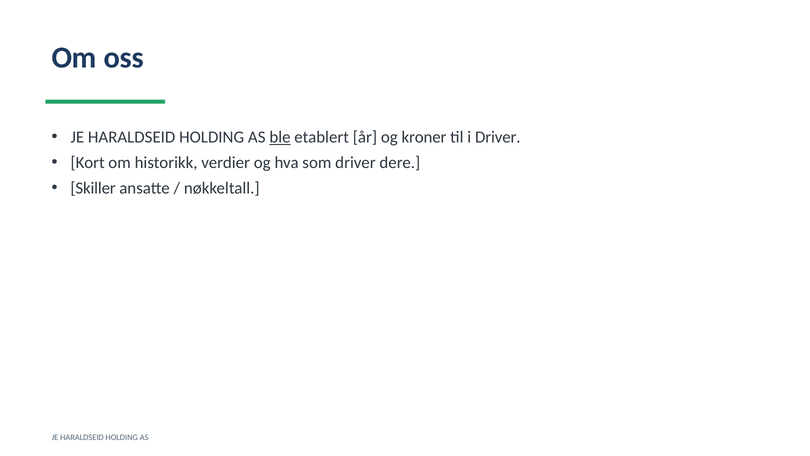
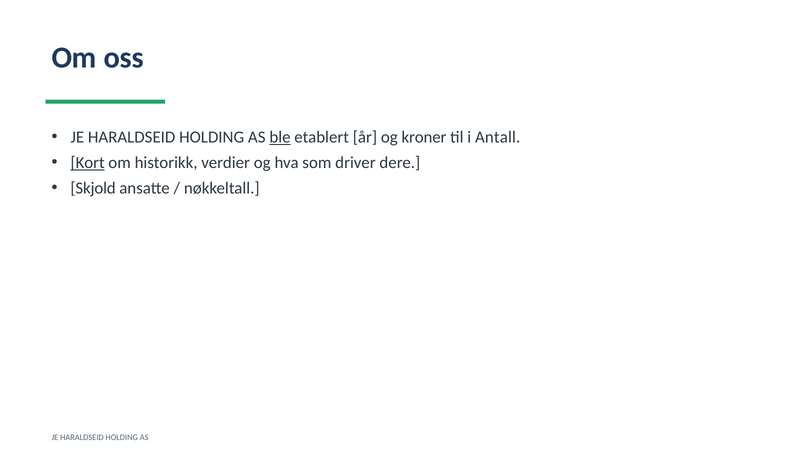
i Driver: Driver -> Antall (498, 137)
Kort underline: none -> present (88, 163)
Skiller: Skiller -> Skjold (93, 188)
